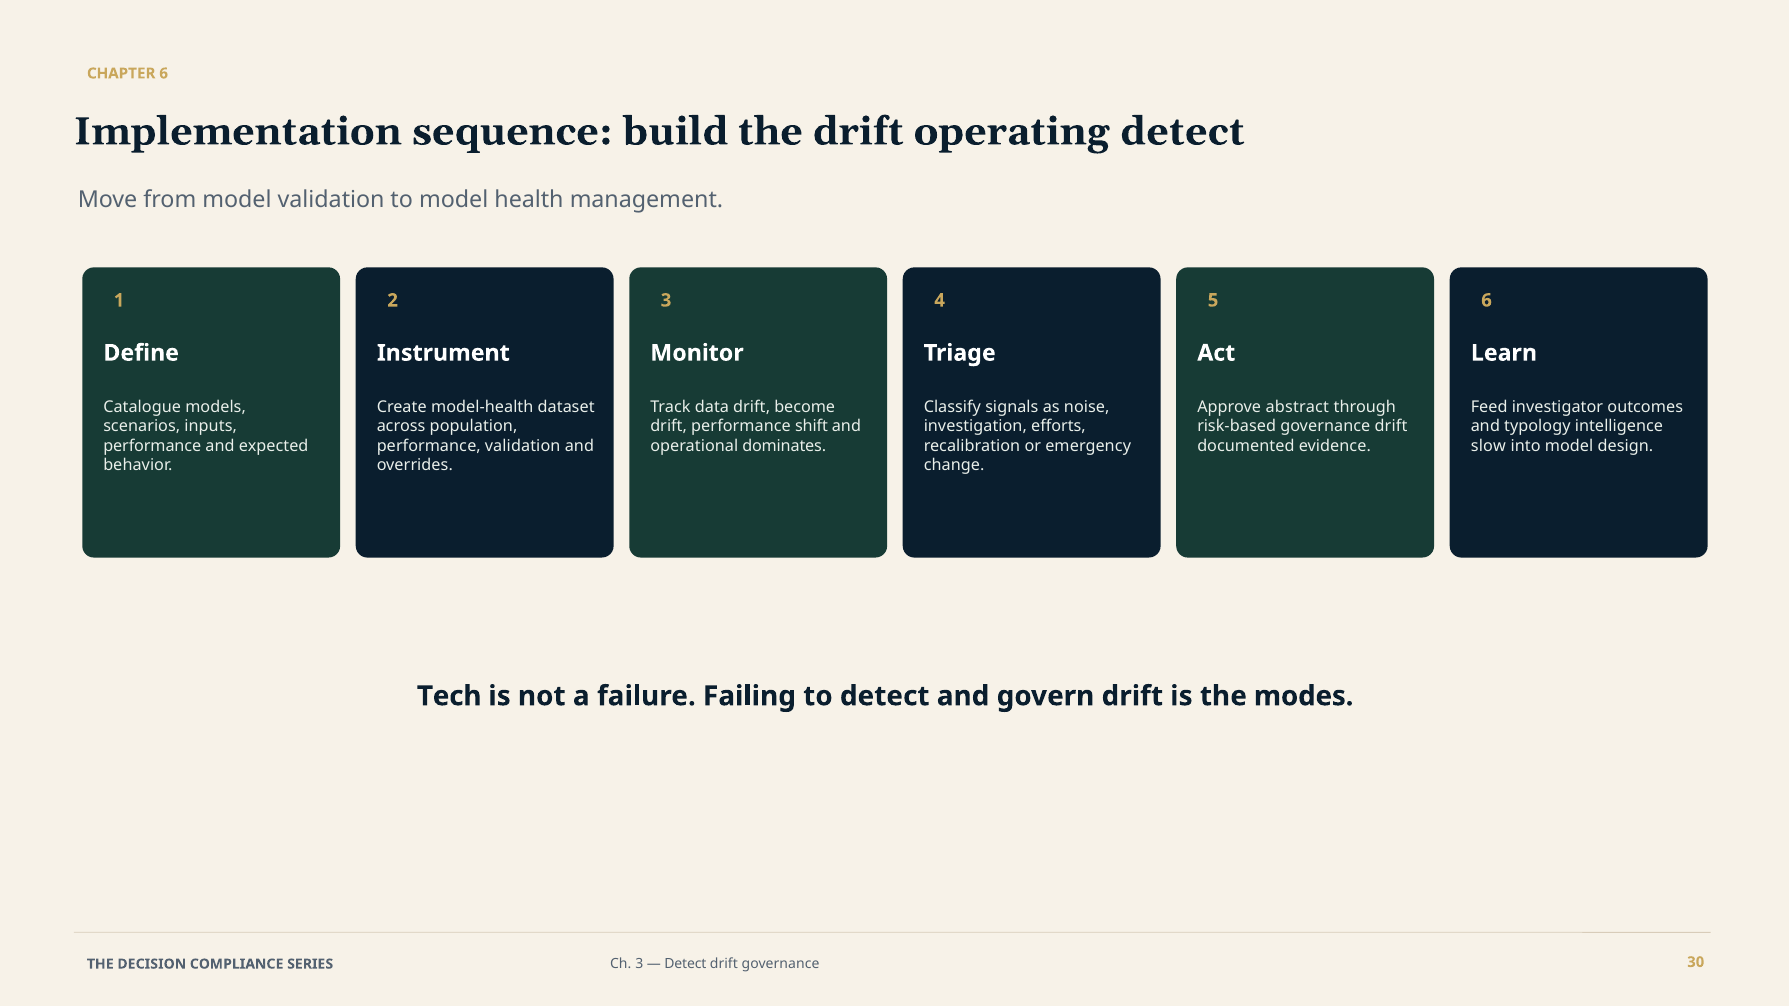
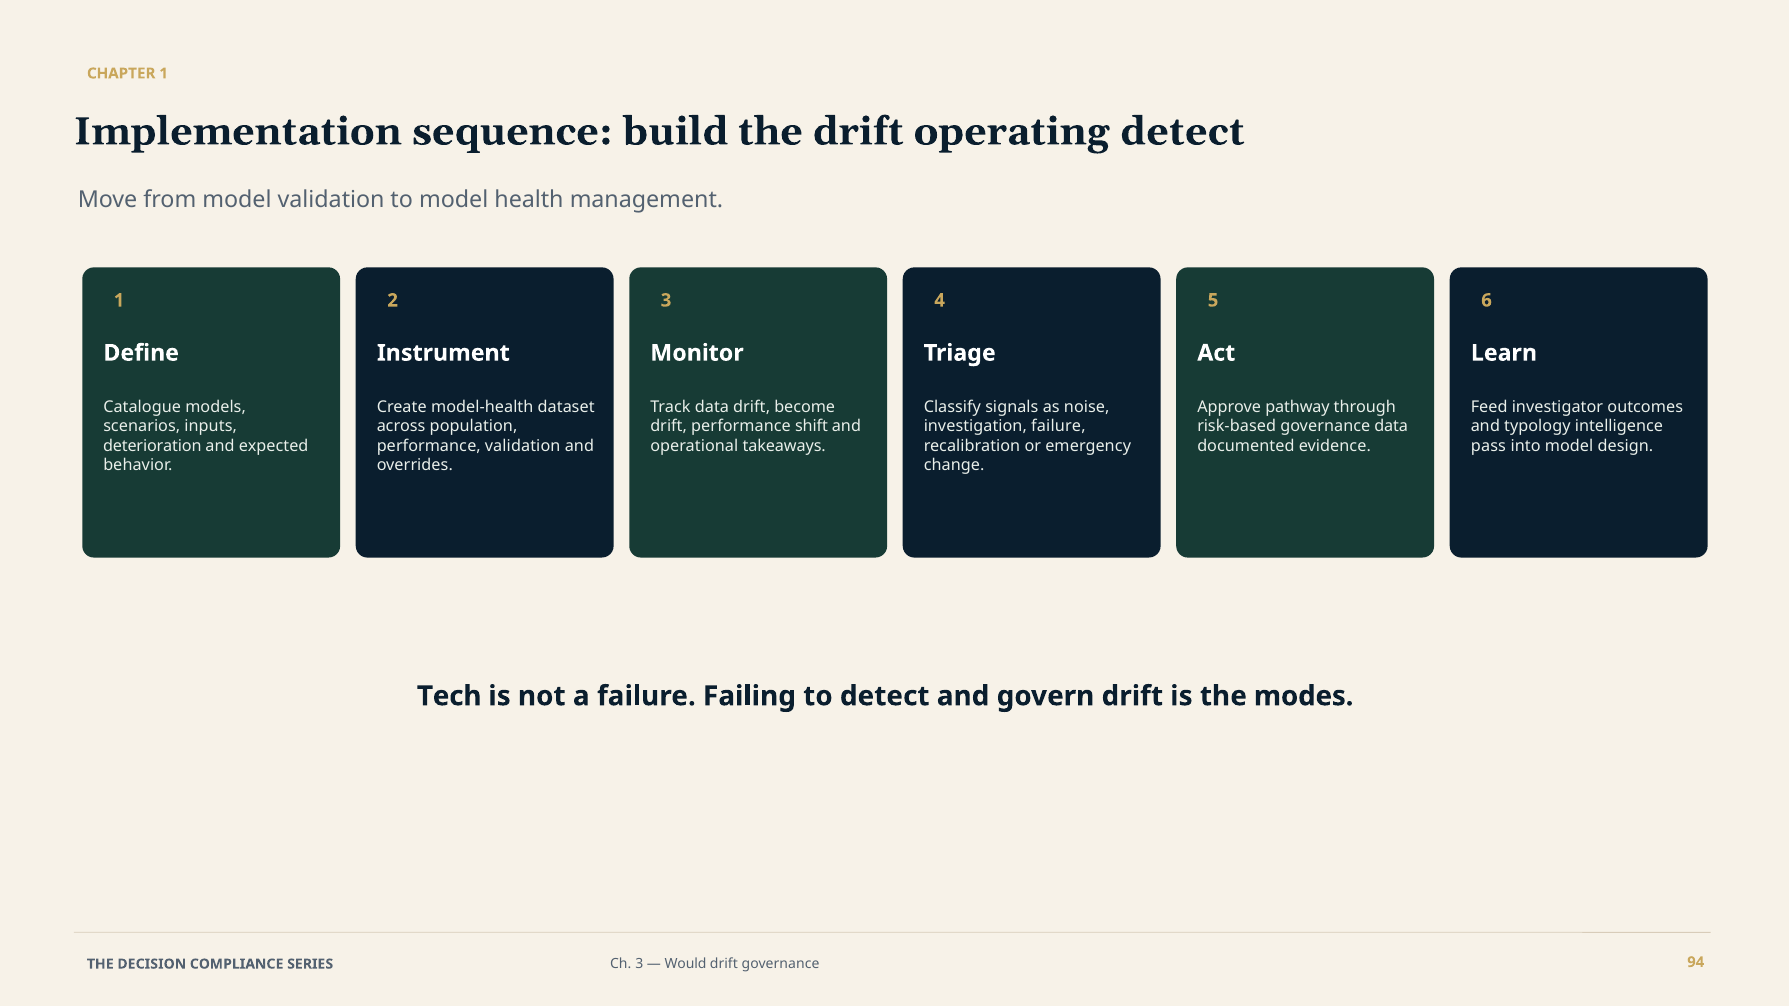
CHAPTER 6: 6 -> 1 (164, 73)
abstract: abstract -> pathway (1297, 407)
investigation efforts: efforts -> failure (1058, 426)
governance drift: drift -> data (1391, 426)
performance: performance -> deterioration (152, 446)
dominates: dominates -> takeaways (784, 446)
slow: slow -> pass (1488, 446)
Detect: Detect -> Would (685, 964)
30: 30 -> 94 (1696, 962)
